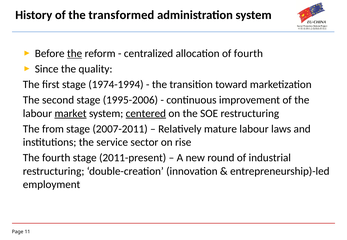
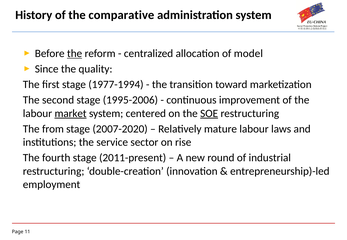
transformed: transformed -> comparative (121, 15)
of fourth: fourth -> model (248, 53)
1974-1994: 1974-1994 -> 1977-1994 (116, 85)
centered underline: present -> none (146, 114)
SOE underline: none -> present (209, 114)
2007-2011: 2007-2011 -> 2007-2020 (120, 129)
